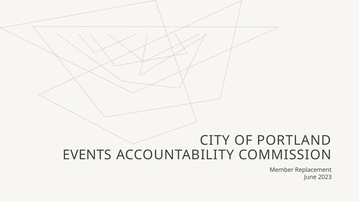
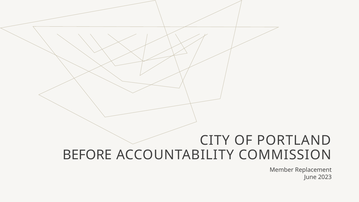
EVENTS: EVENTS -> BEFORE (87, 155)
